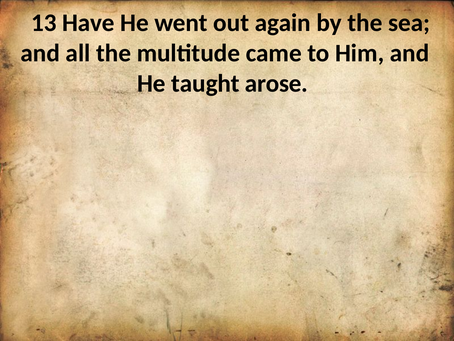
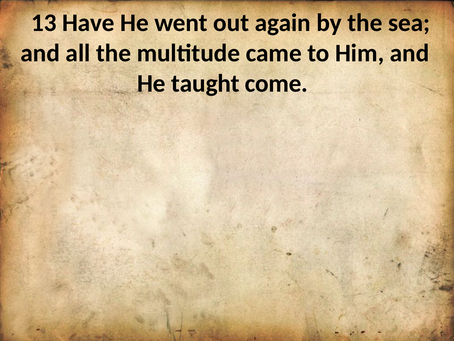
arose: arose -> come (276, 83)
